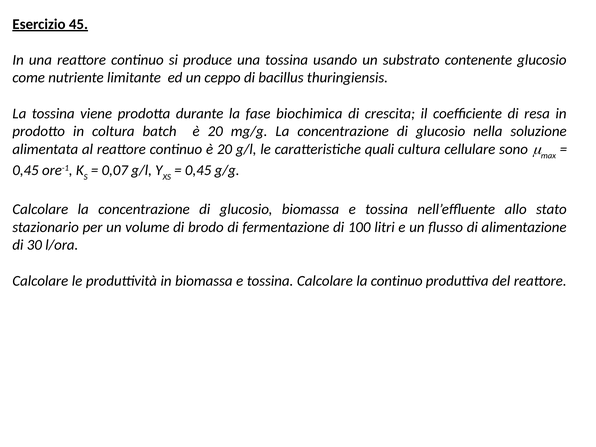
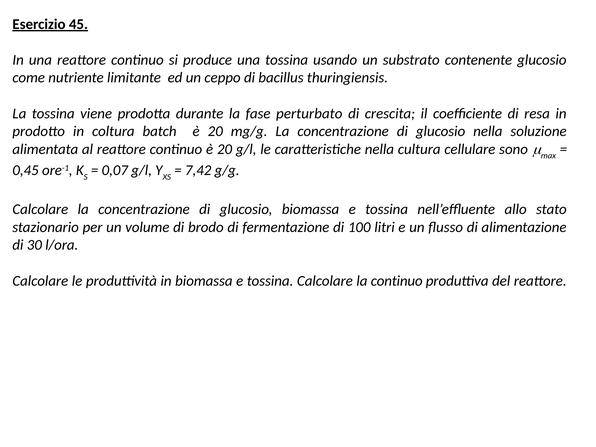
biochimica: biochimica -> perturbato (309, 114)
caratteristiche quali: quali -> nella (379, 149)
0,45: 0,45 -> 7,42 (198, 170)
